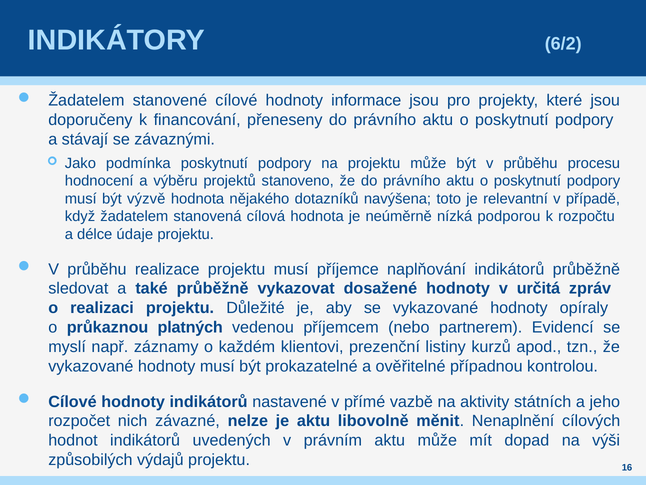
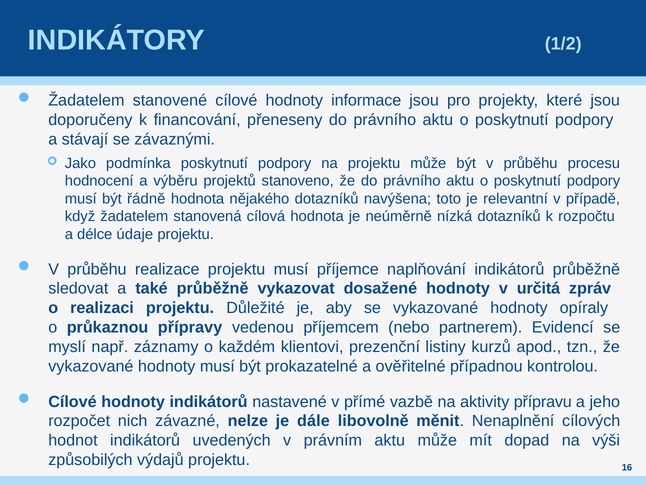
6/2: 6/2 -> 1/2 (563, 44)
výzvě: výzvě -> řádně (146, 199)
nízká podporou: podporou -> dotazníků (509, 216)
platných: platných -> přípravy (190, 327)
státních: státních -> přípravu (543, 401)
je aktu: aktu -> dále (313, 421)
